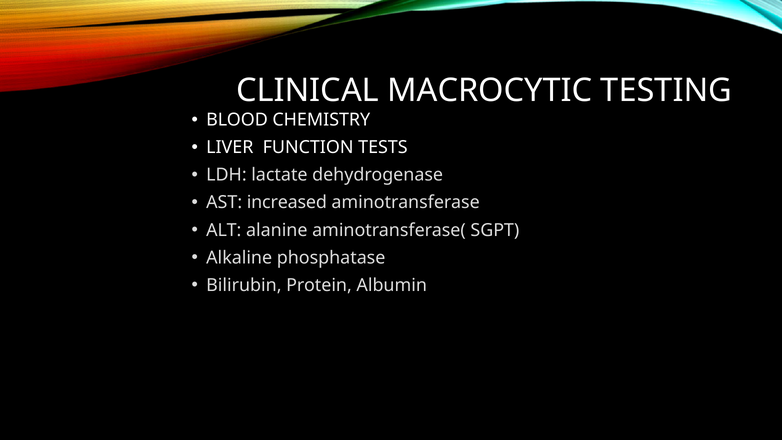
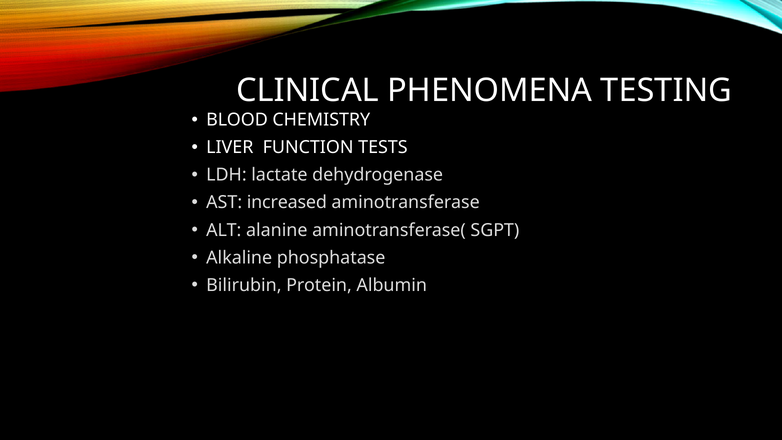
MACROCYTIC: MACROCYTIC -> PHENOMENA (490, 90)
